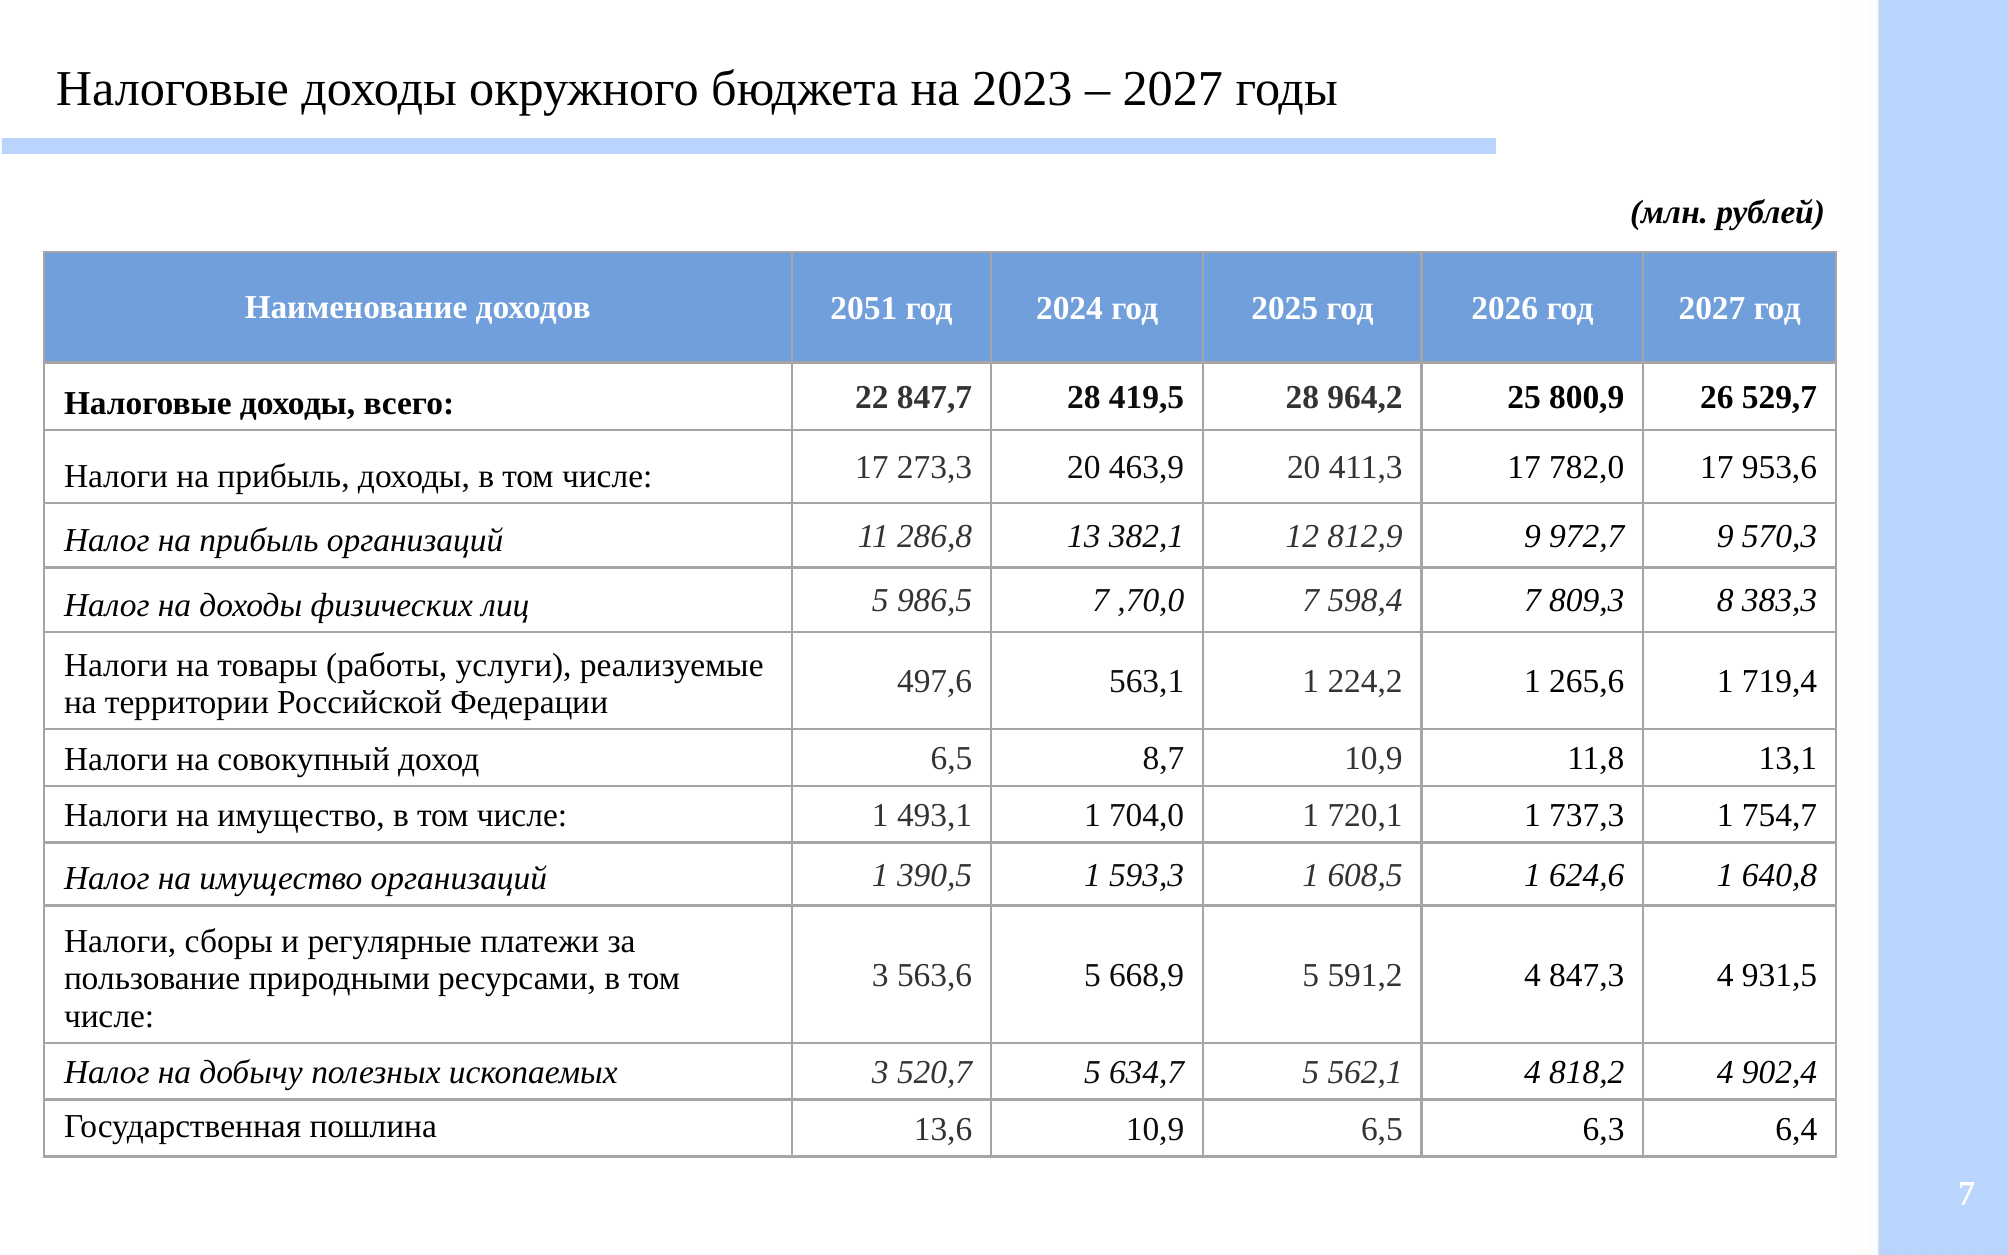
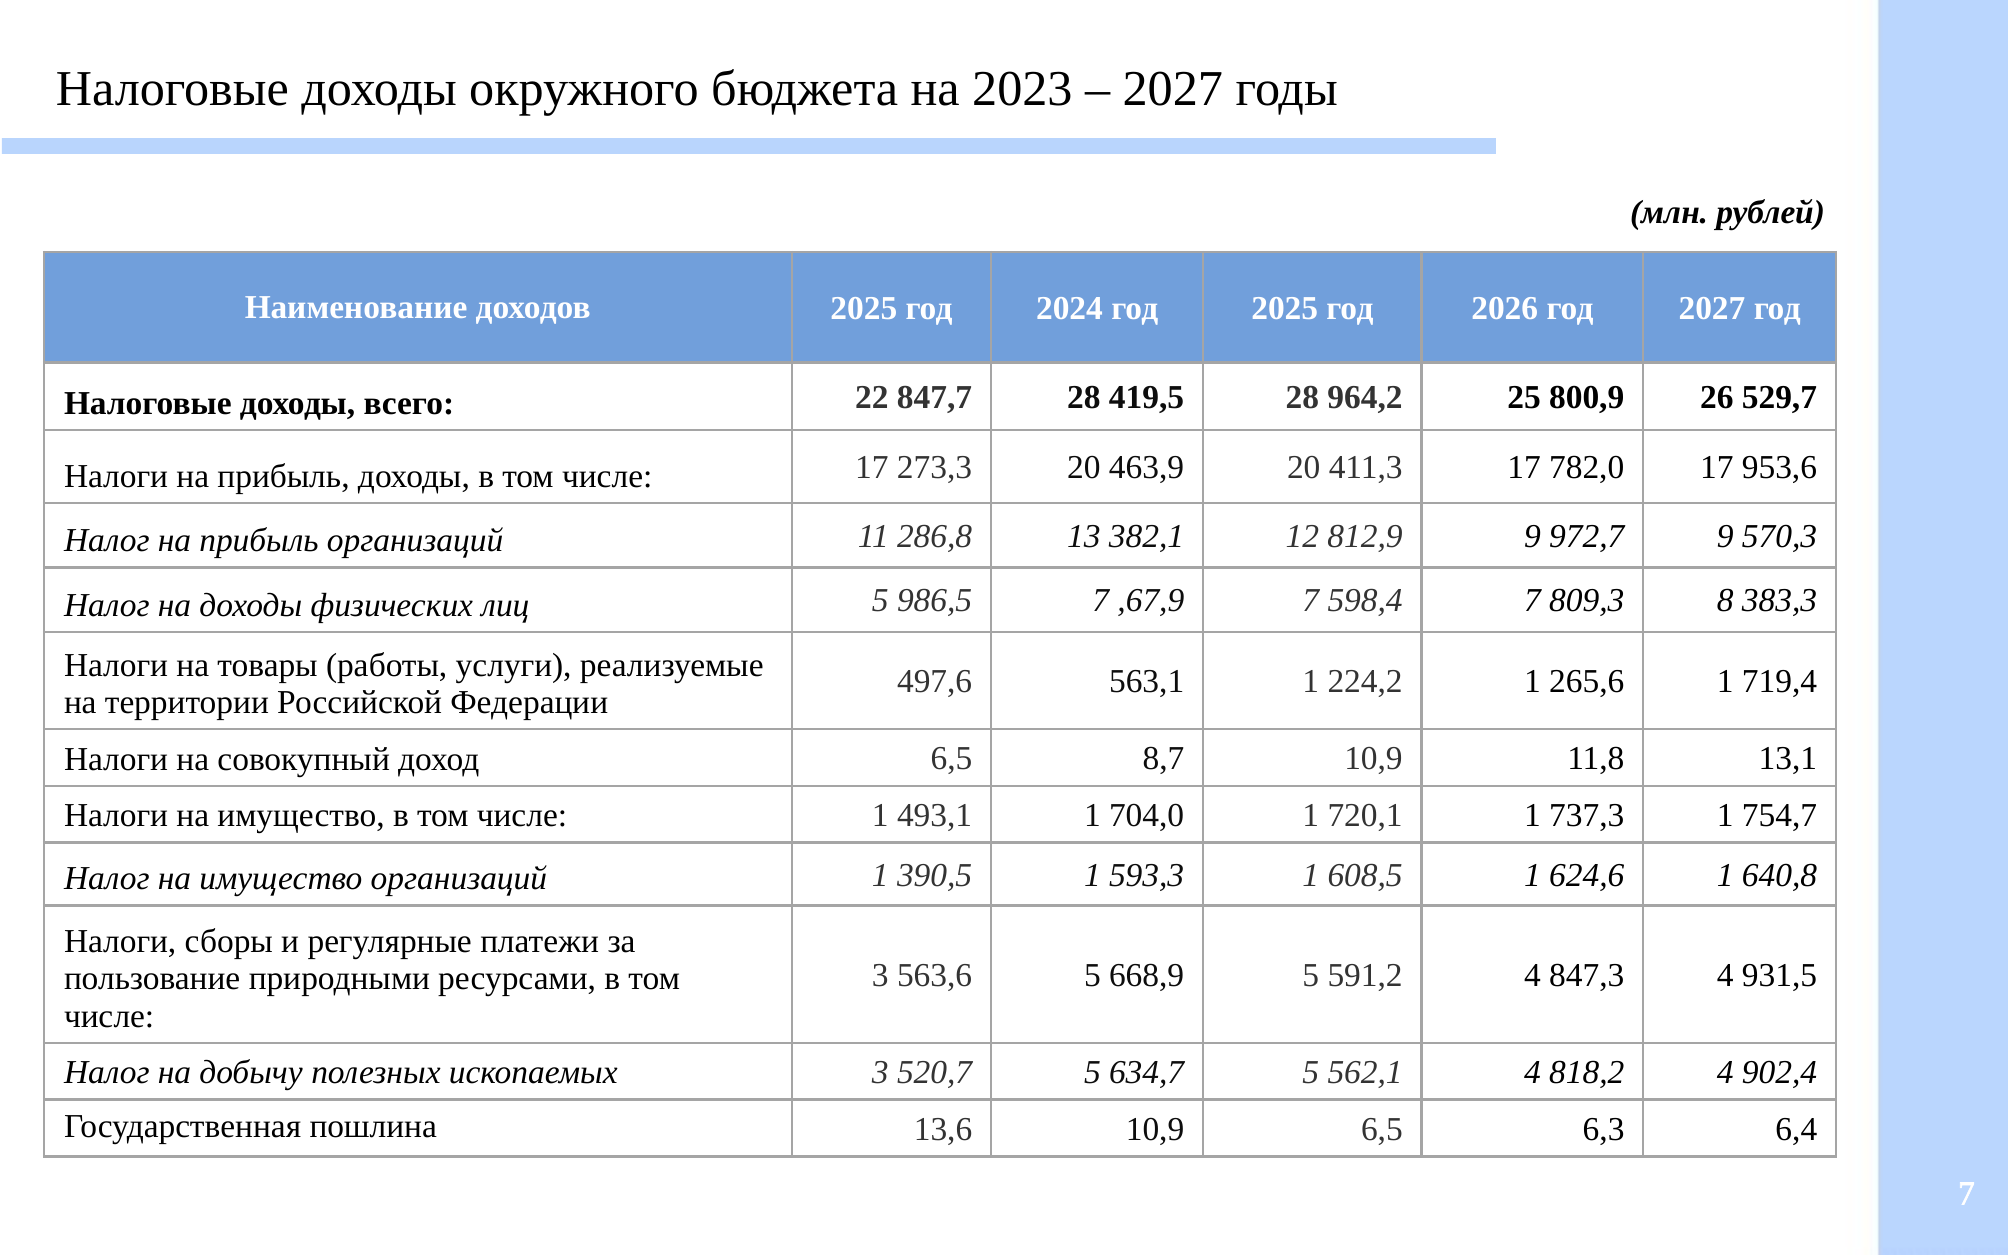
доходов 2051: 2051 -> 2025 (864, 308)
,70,0: ,70,0 -> ,67,9 (1151, 601)
